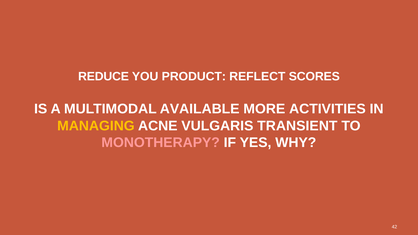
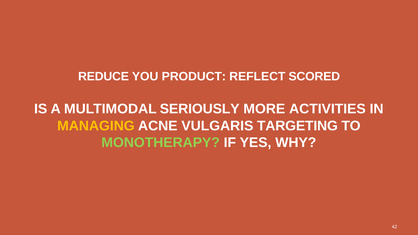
SCORES: SCORES -> SCORED (314, 77)
AVAILABLE: AVAILABLE -> SERIOUSLY (200, 109)
TRANSIENT: TRANSIENT -> TARGETING (297, 126)
MONOTHERAPY colour: pink -> light green (161, 143)
